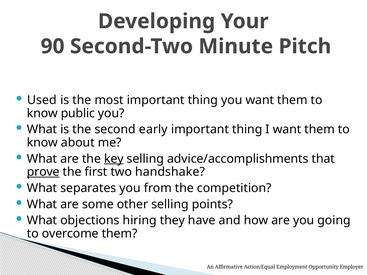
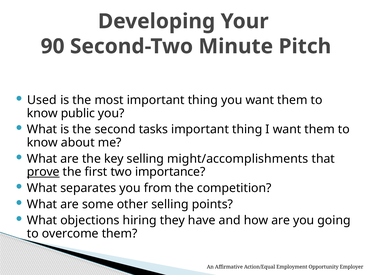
early: early -> tasks (153, 129)
key underline: present -> none (114, 159)
advice/accomplishments: advice/accomplishments -> might/accomplishments (238, 159)
handshake: handshake -> importance (170, 172)
